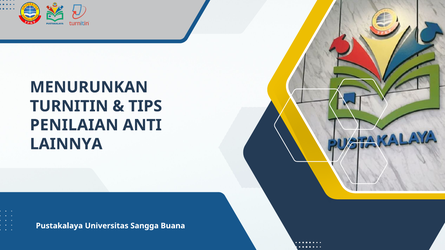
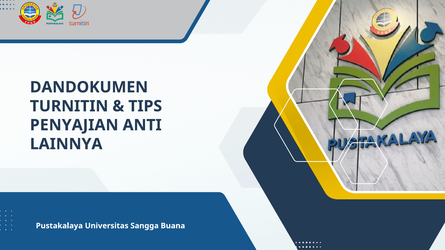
MENURUNKAN: MENURUNKAN -> DANDOKUMEN (89, 87)
PENILAIAN: PENILAIAN -> PENYAJIAN (74, 125)
